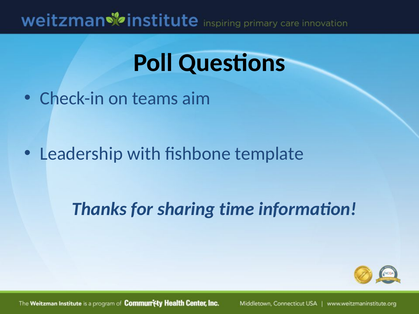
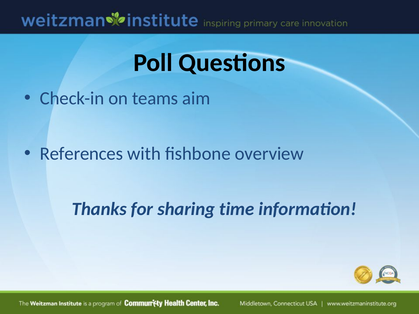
Leadership: Leadership -> References (81, 154)
template: template -> overview (269, 154)
